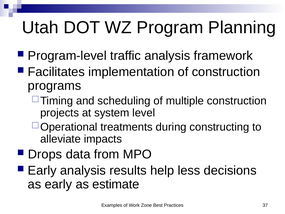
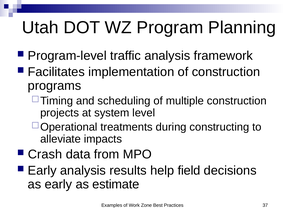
Drops: Drops -> Crash (45, 154)
less: less -> field (189, 170)
